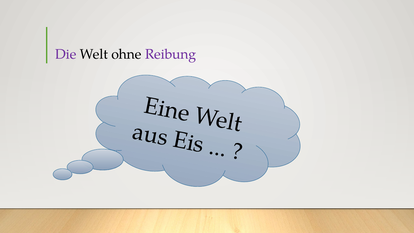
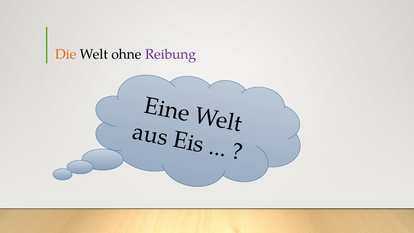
Die colour: purple -> orange (66, 54)
